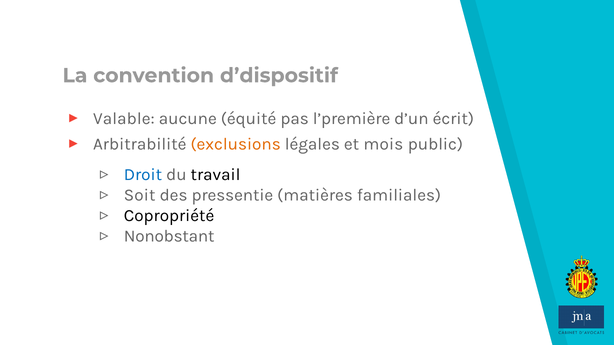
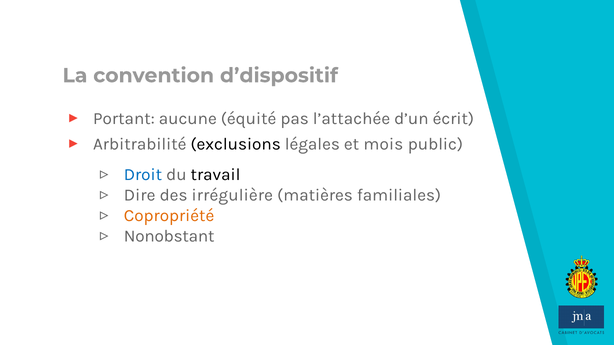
Valable: Valable -> Portant (124, 119)
l’première: l’première -> l’attachée (351, 119)
exclusions colour: orange -> black (236, 144)
Soit: Soit -> Dire (140, 195)
pressentie: pressentie -> irrégulière (232, 195)
Copropriété colour: black -> orange (169, 216)
